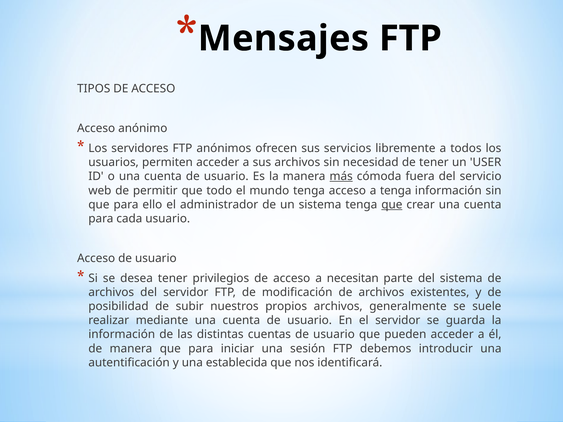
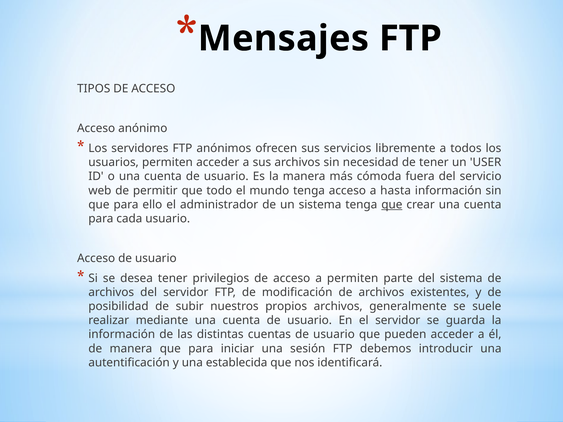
más underline: present -> none (341, 177)
a tenga: tenga -> hasta (396, 191)
a necesitan: necesitan -> permiten (353, 278)
